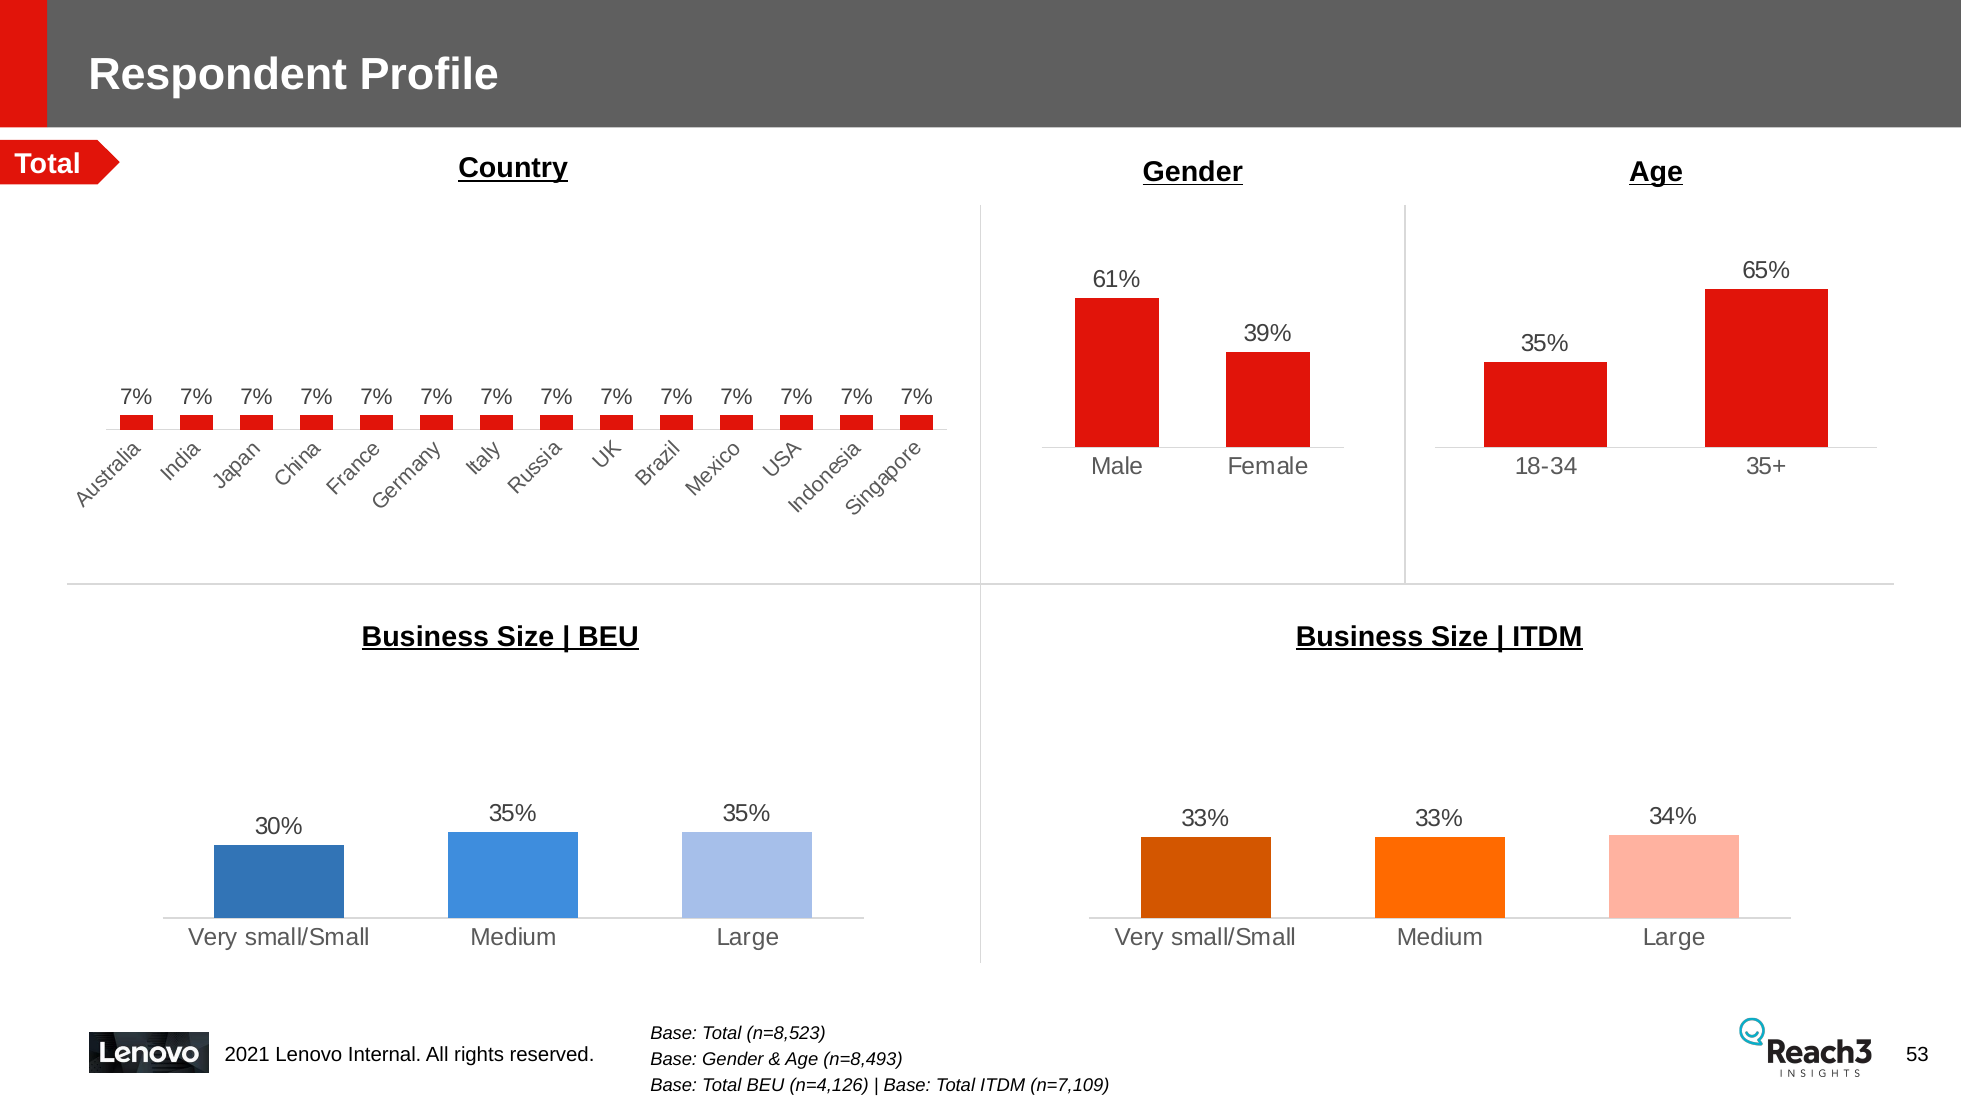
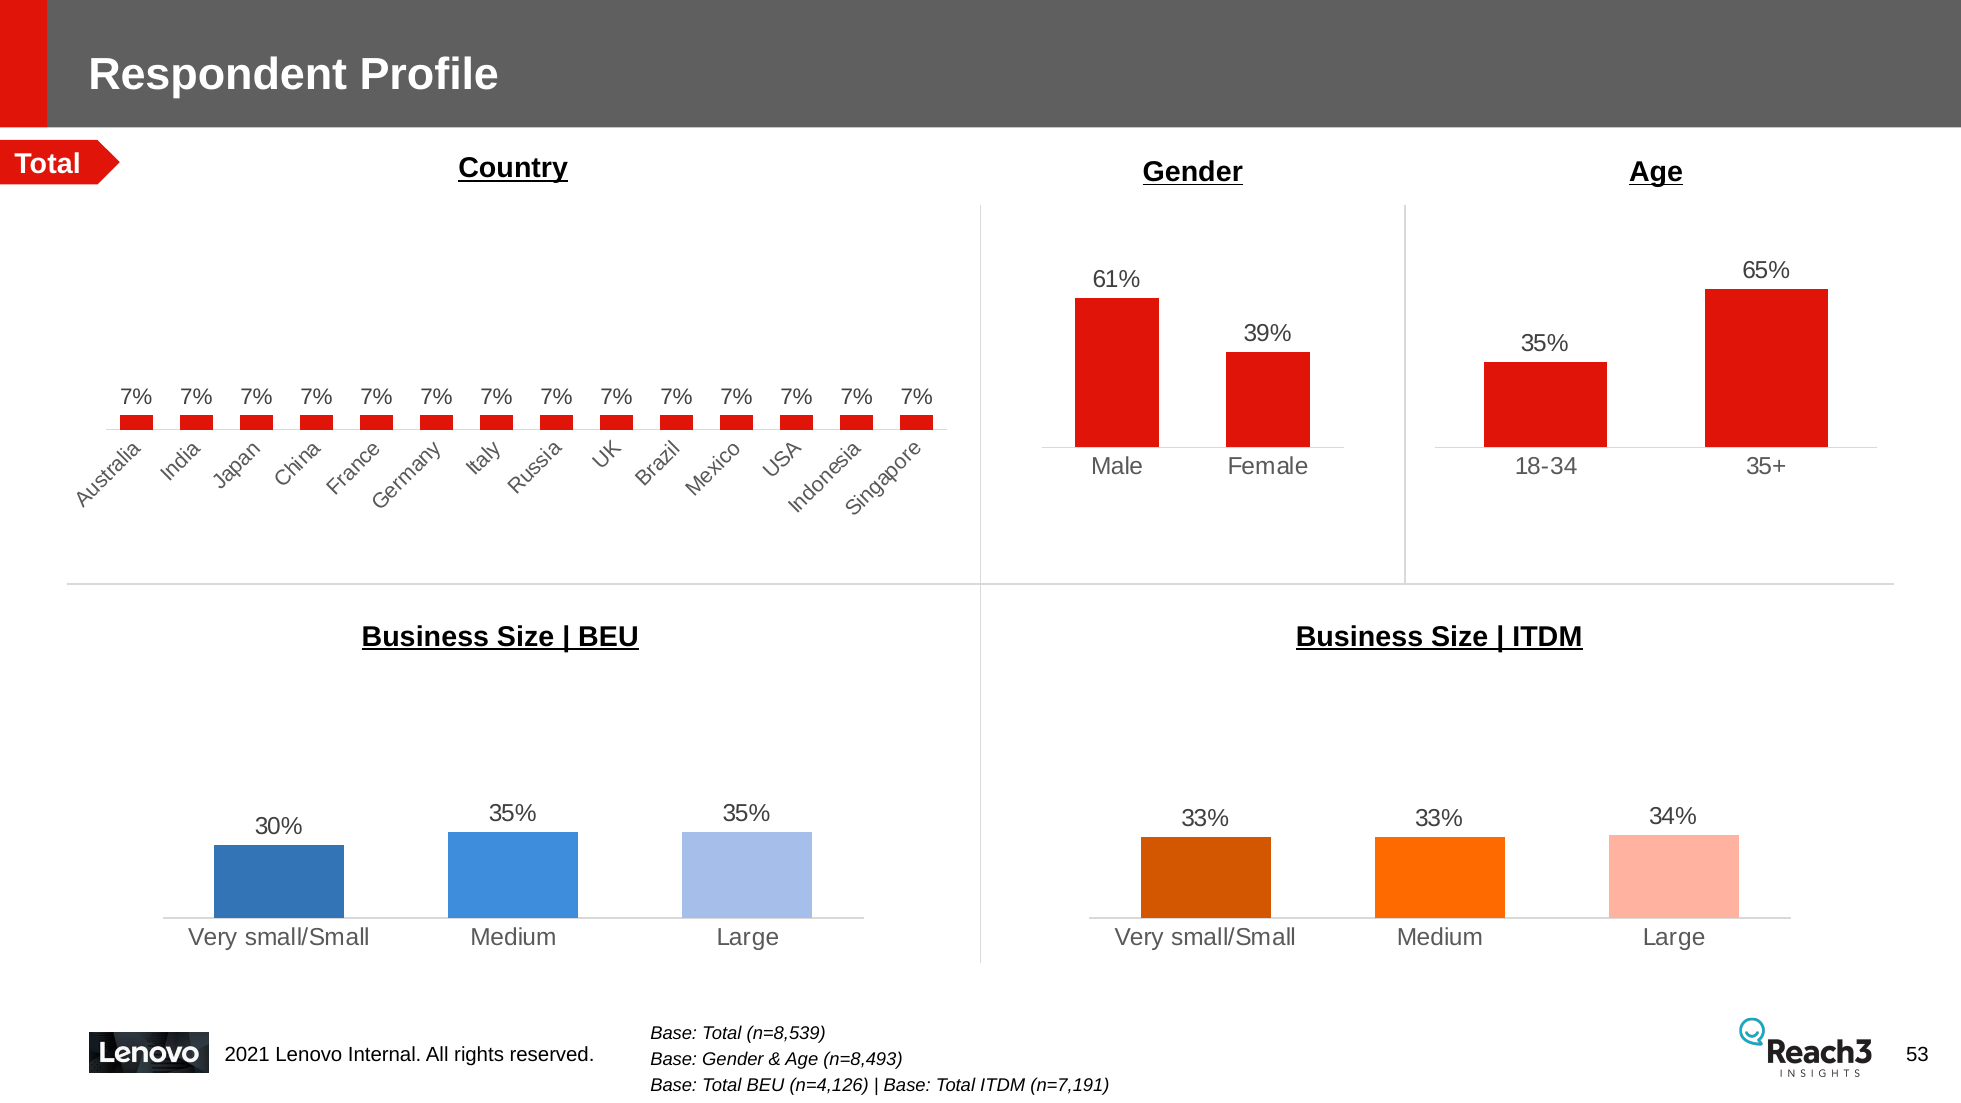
n=8,523: n=8,523 -> n=8,539 (786, 1034)
n=7,109: n=7,109 -> n=7,191 (1070, 1086)
